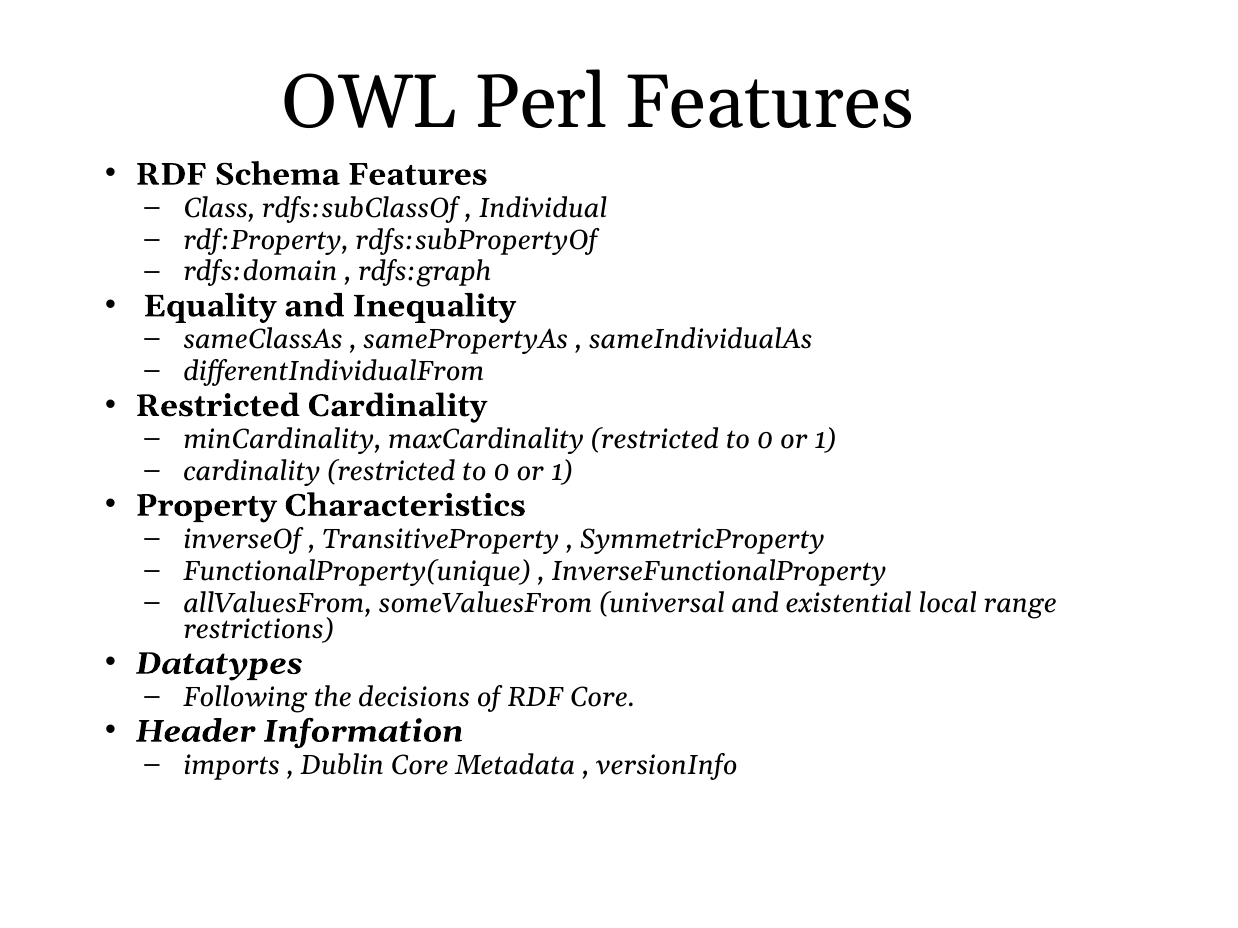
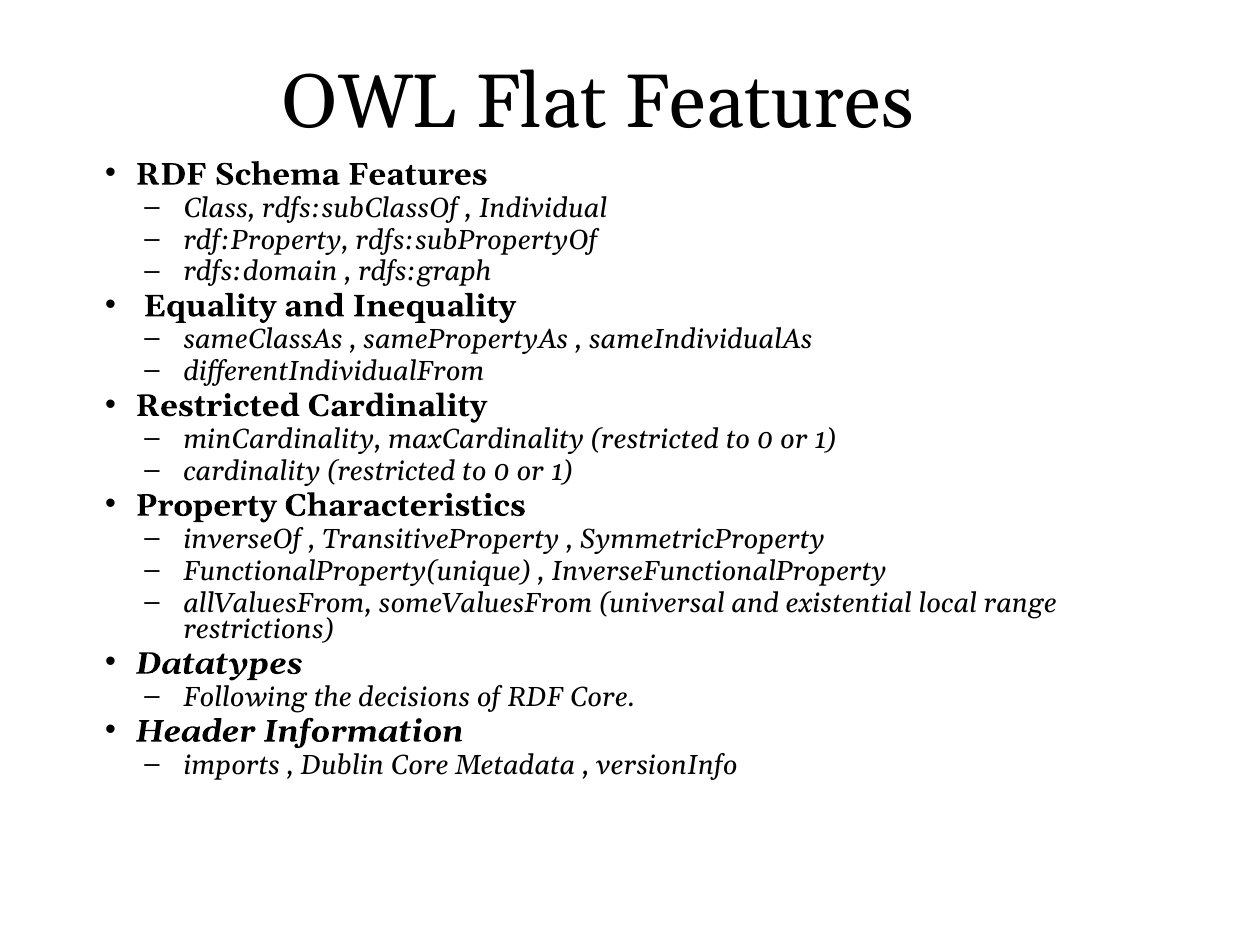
Perl: Perl -> Flat (541, 102)
